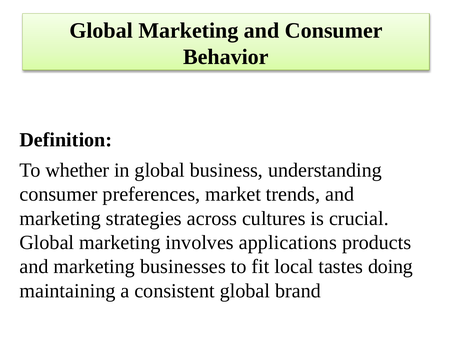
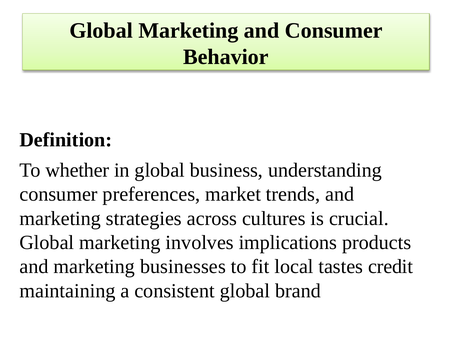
applications: applications -> implications (288, 243)
doing: doing -> credit (391, 267)
